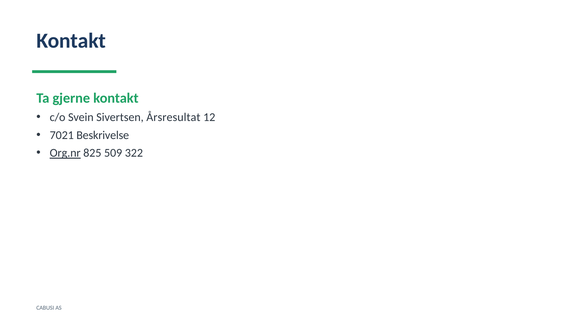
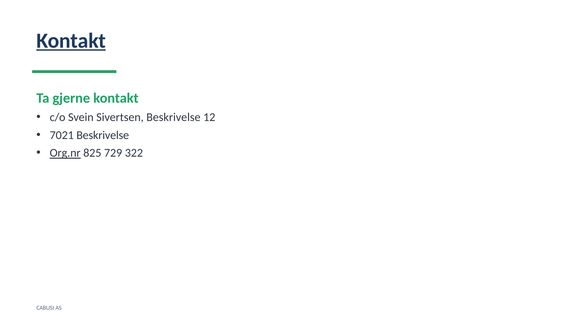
Kontakt underline: none -> present (71, 41)
Sivertsen Årsresultat: Årsresultat -> Beskrivelse (173, 117)
509: 509 -> 729 (113, 153)
